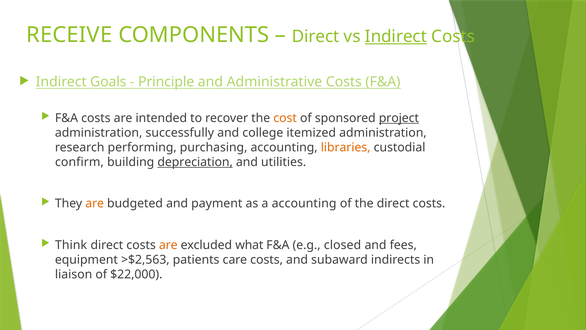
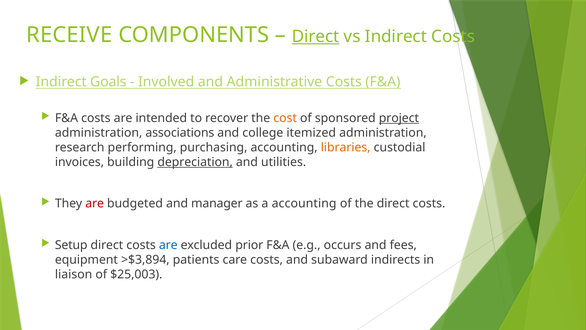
Direct underline: none -> present (316, 37)
Indirect underline: present -> none (396, 37)
Principle: Principle -> Involved (166, 82)
successfully: successfully -> associations (180, 133)
confirm: confirm -> invoices (79, 162)
are colour: orange -> red (95, 203)
payment: payment -> manager (217, 203)
Think: Think -> Setup (71, 245)
are colour: orange -> blue (168, 245)
what: what -> prior (249, 245)
closed: closed -> occurs (343, 245)
>$2,563: >$2,563 -> >$3,894 (145, 260)
$22,000: $22,000 -> $25,003 (136, 274)
